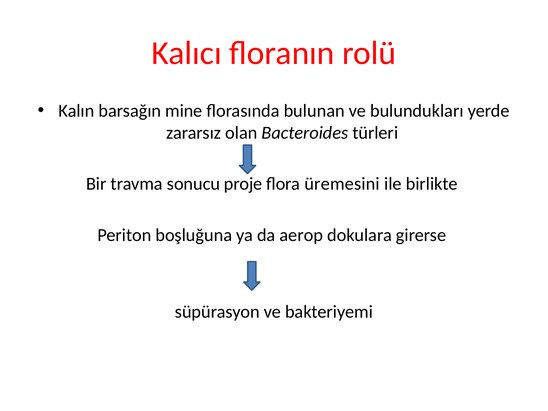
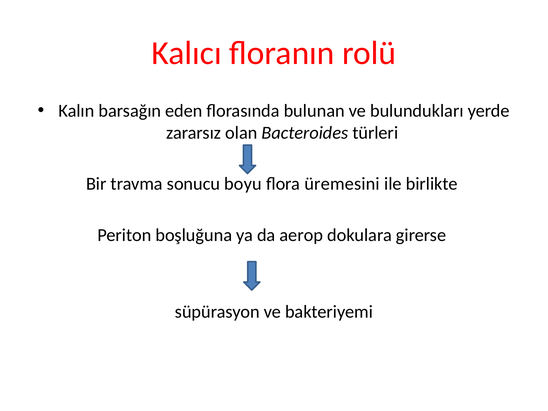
mine: mine -> eden (184, 111)
proje: proje -> boyu (243, 184)
